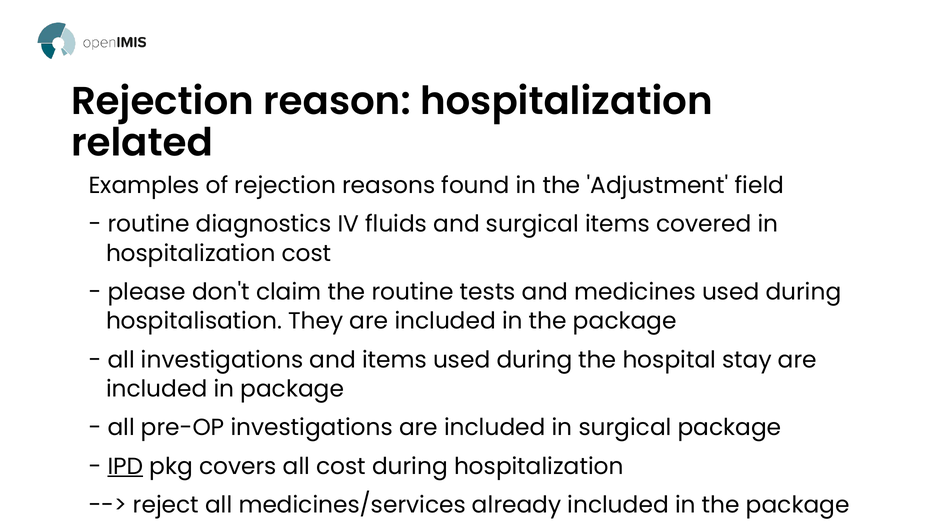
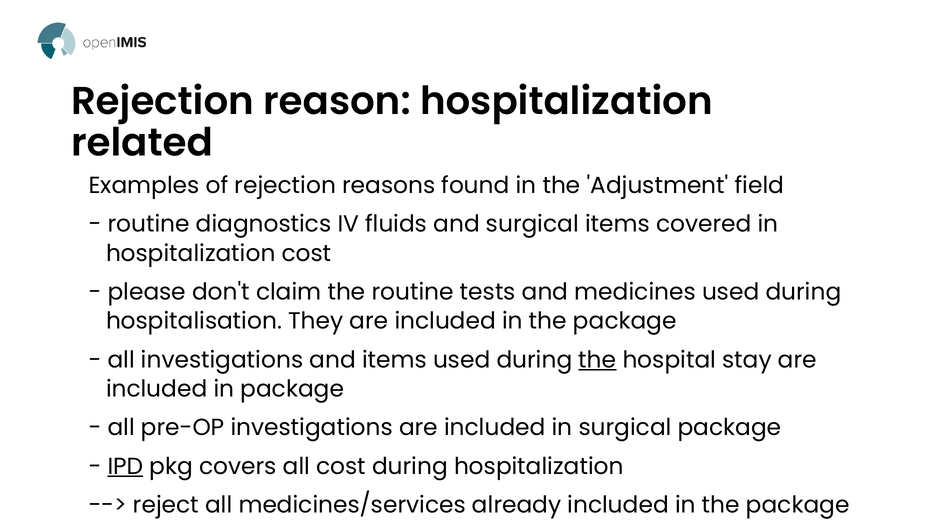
the underline: none -> present (597, 360)
